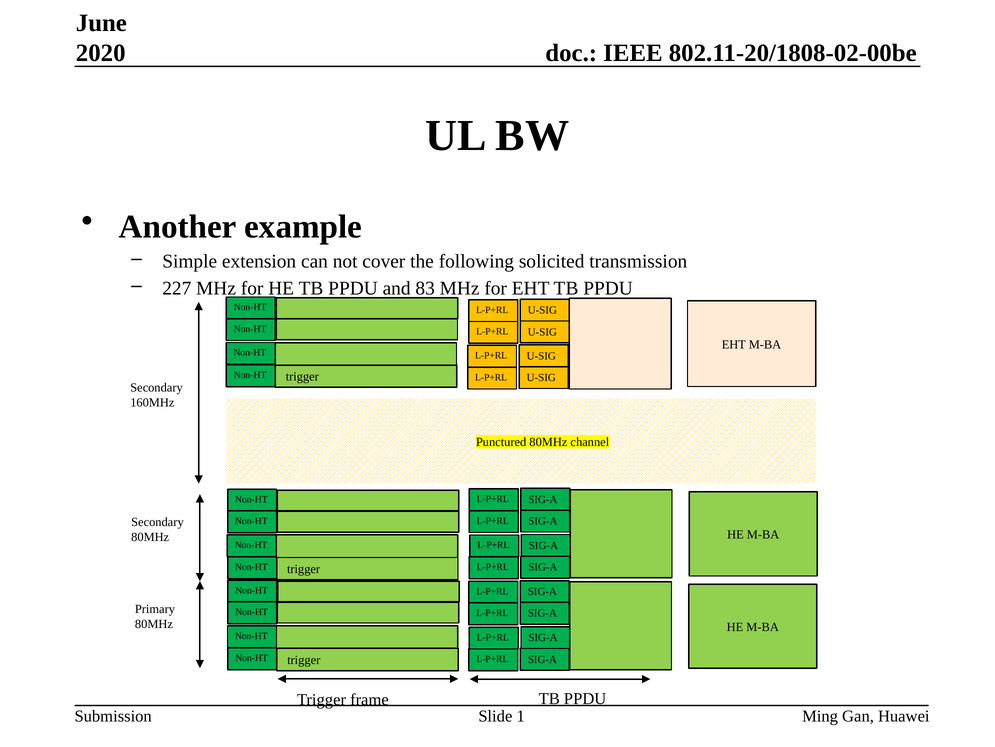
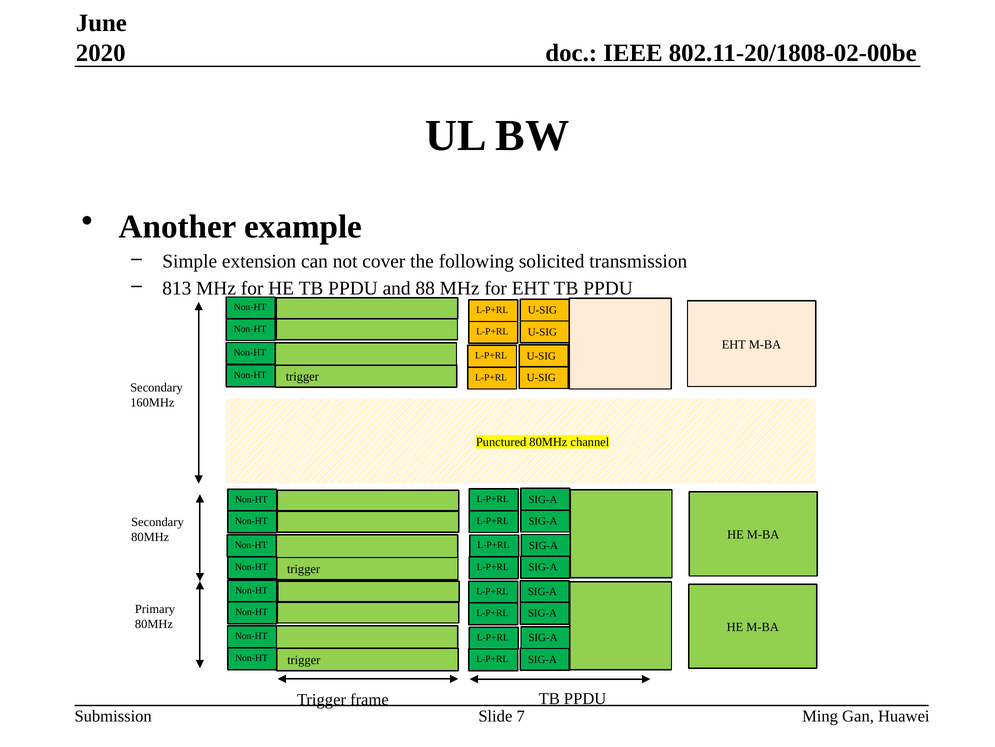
227: 227 -> 813 (177, 288)
83: 83 -> 88 (425, 288)
1: 1 -> 7 (521, 716)
